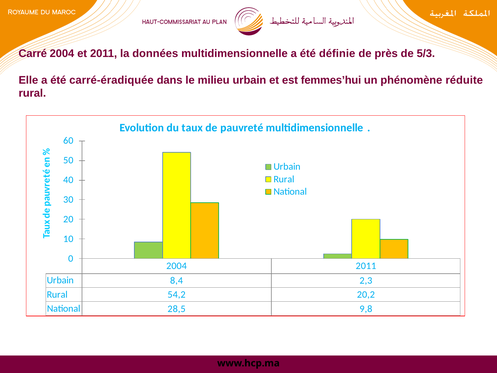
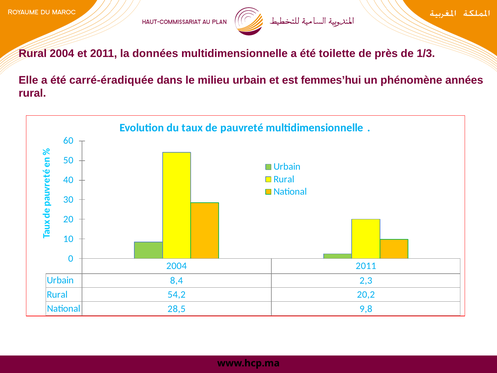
Carré: Carré -> Rural (33, 54)
définie: définie -> toilette (337, 54)
5/3: 5/3 -> 1/3 (426, 54)
réduite: réduite -> années (464, 80)
